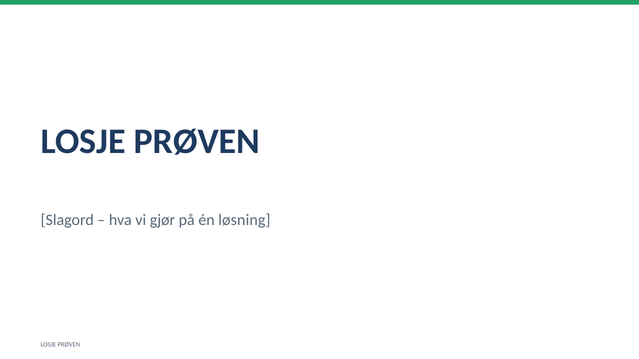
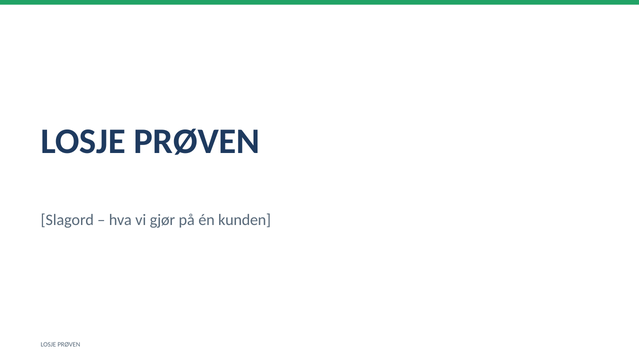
løsning: løsning -> kunden (245, 220)
